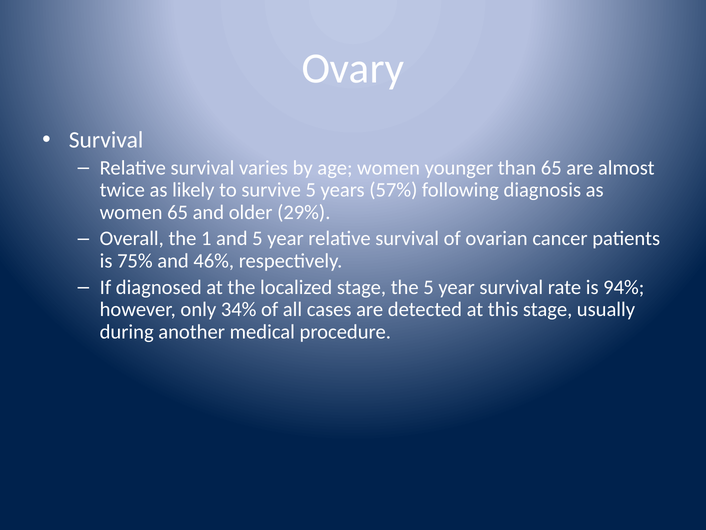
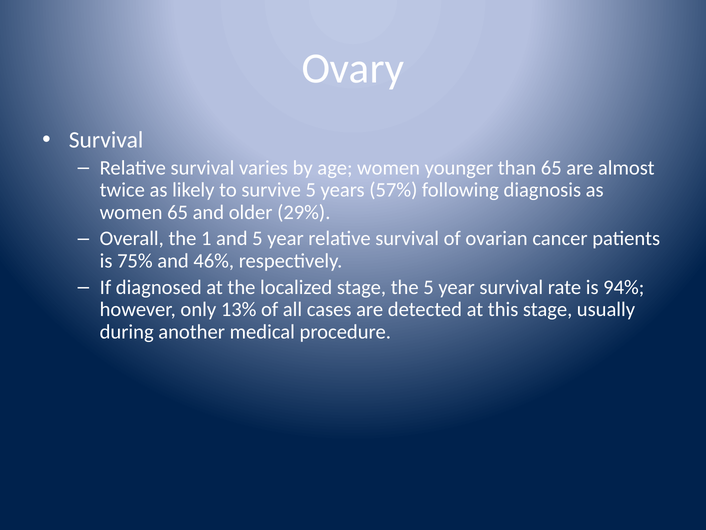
34%: 34% -> 13% (239, 309)
